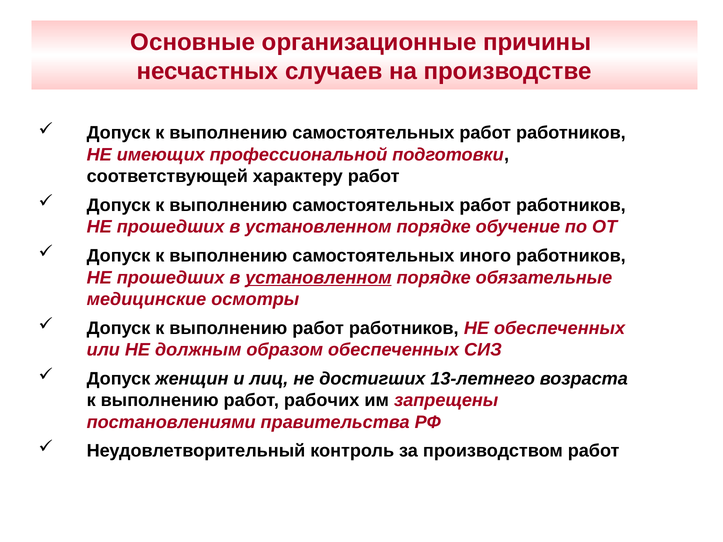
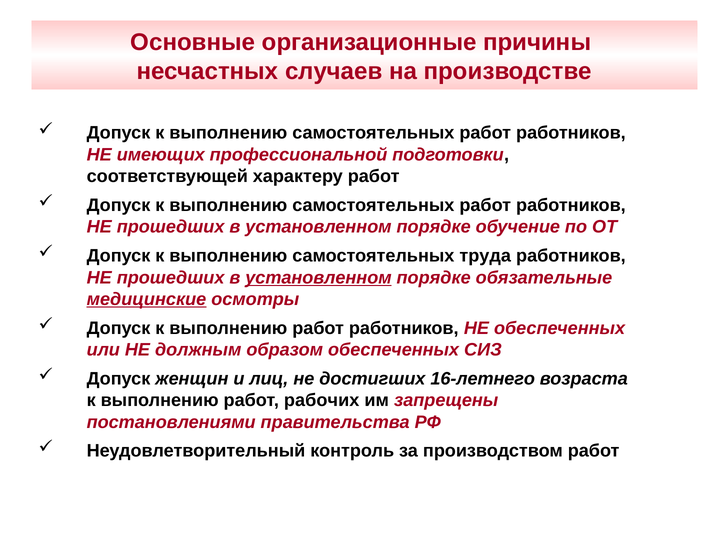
иного: иного -> труда (485, 256)
медицинские underline: none -> present (146, 299)
13-летнего: 13-летнего -> 16-летнего (483, 379)
